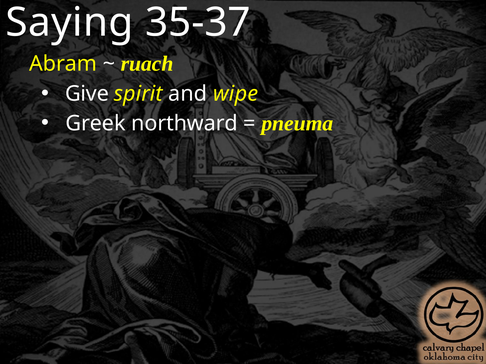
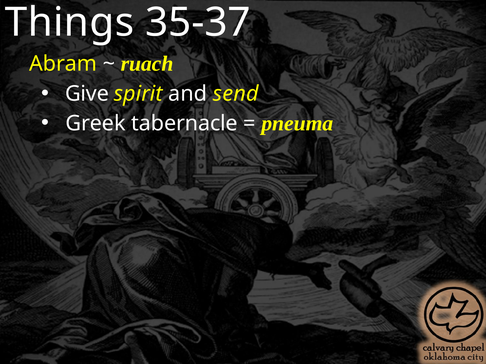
Saying: Saying -> Things (69, 22)
wipe: wipe -> send (236, 94)
northward: northward -> tabernacle (185, 123)
